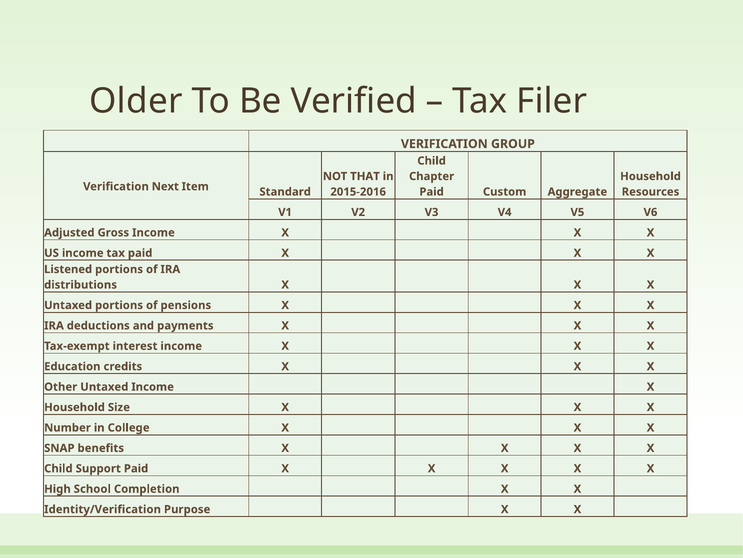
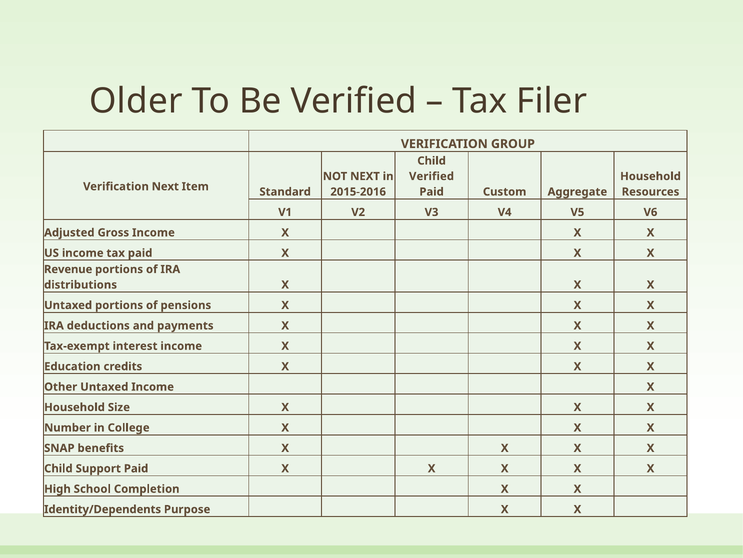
NOT THAT: THAT -> NEXT (365, 176)
Chapter: Chapter -> Verified (432, 176)
Listened: Listened -> Revenue (68, 269)
Identity/Verification: Identity/Verification -> Identity/Dependents (103, 509)
